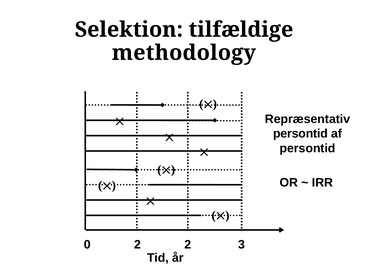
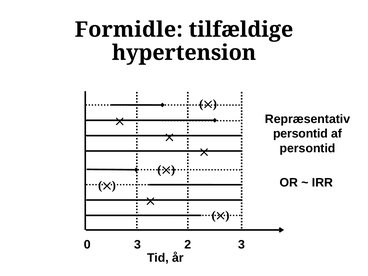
Selektion: Selektion -> Formidle (129, 30)
methodology: methodology -> hypertension (184, 53)
0 2: 2 -> 3 (138, 245)
